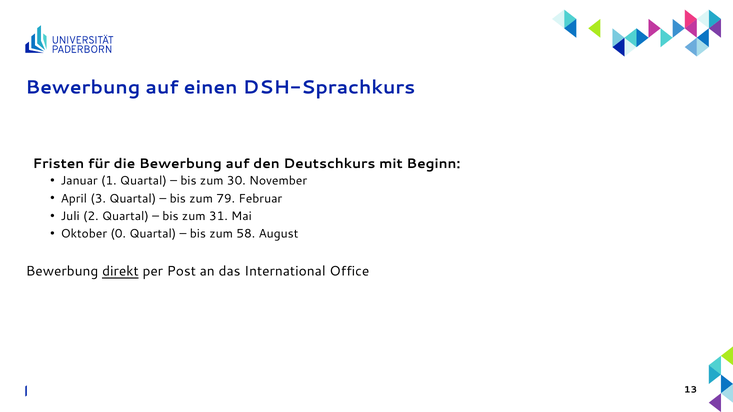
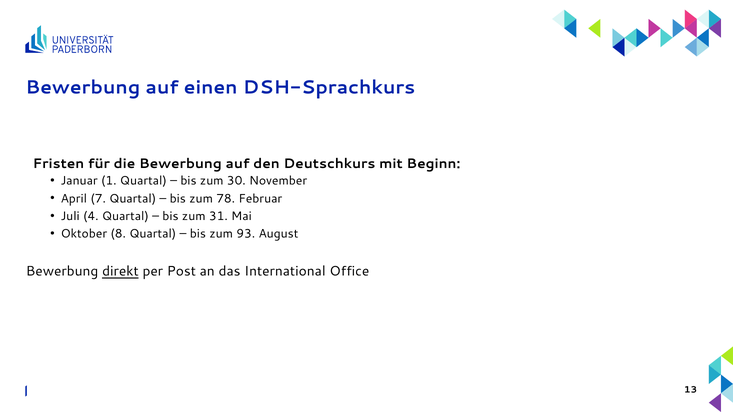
3: 3 -> 7 (98, 199)
79: 79 -> 78 (226, 199)
2: 2 -> 4 (91, 216)
0: 0 -> 8 (118, 234)
58: 58 -> 93 (246, 234)
